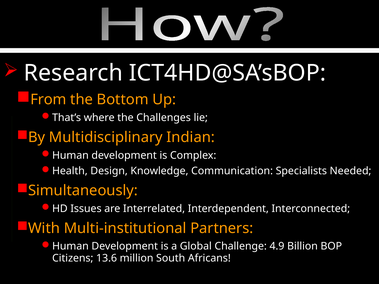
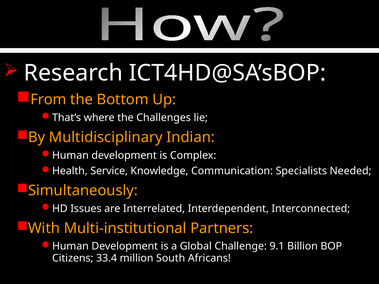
Design: Design -> Service (109, 171)
4.9: 4.9 -> 9.1 (277, 246)
13.6: 13.6 -> 33.4 (107, 258)
